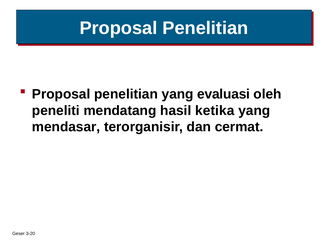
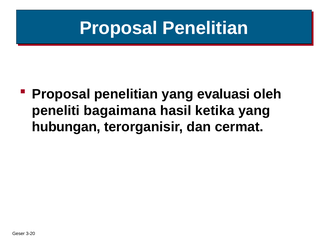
mendatang: mendatang -> bagaimana (120, 111)
mendasar: mendasar -> hubungan (66, 127)
